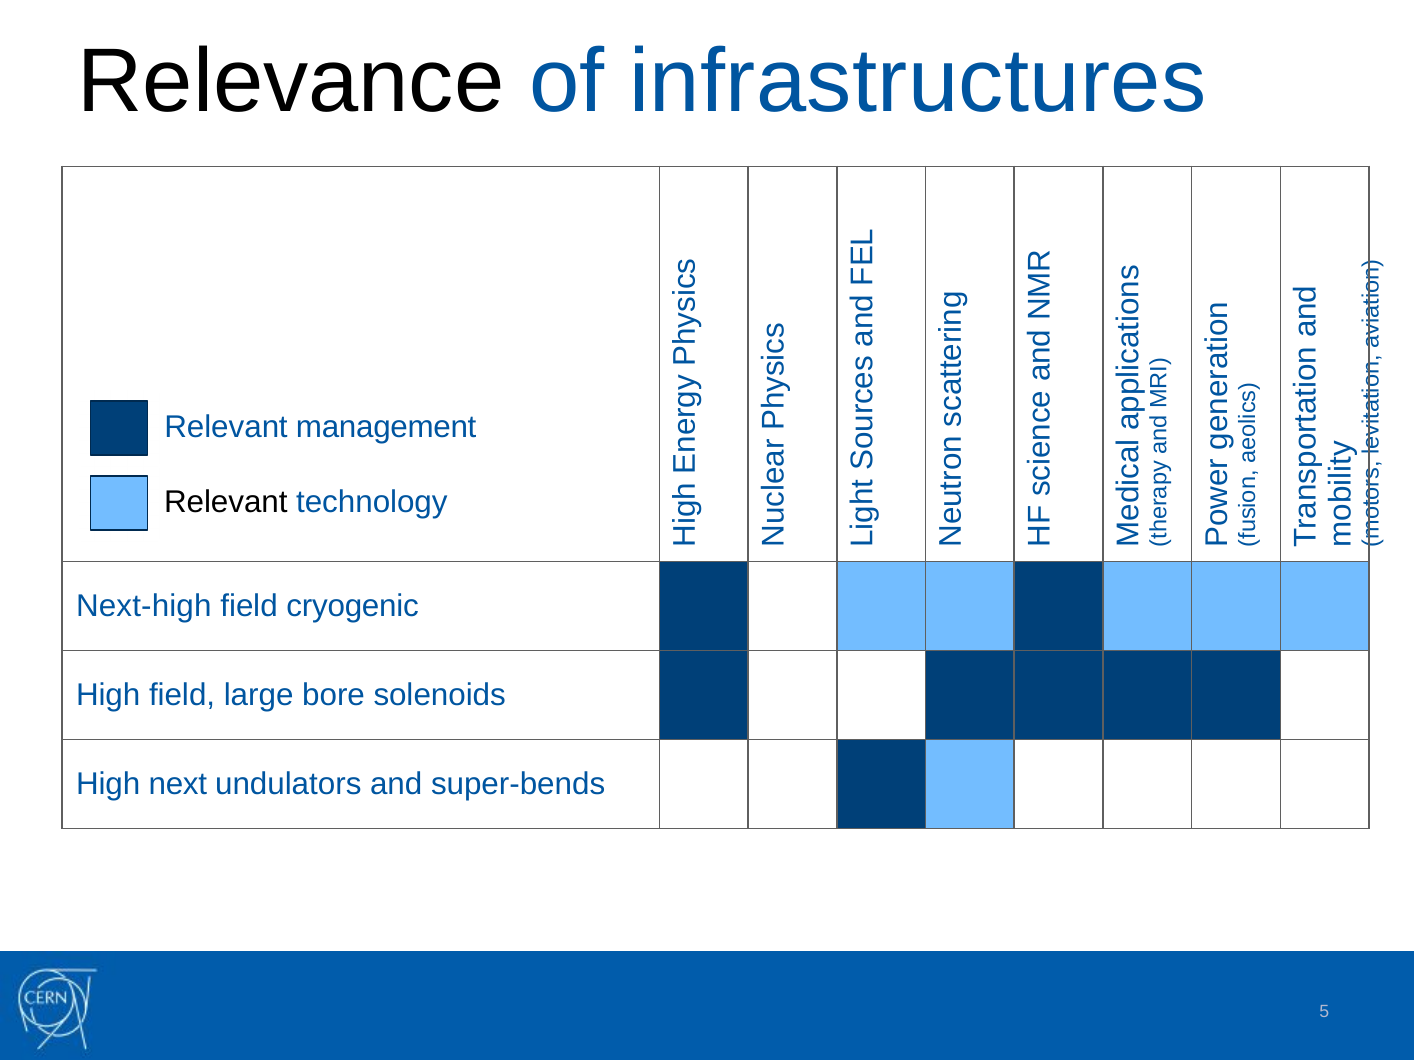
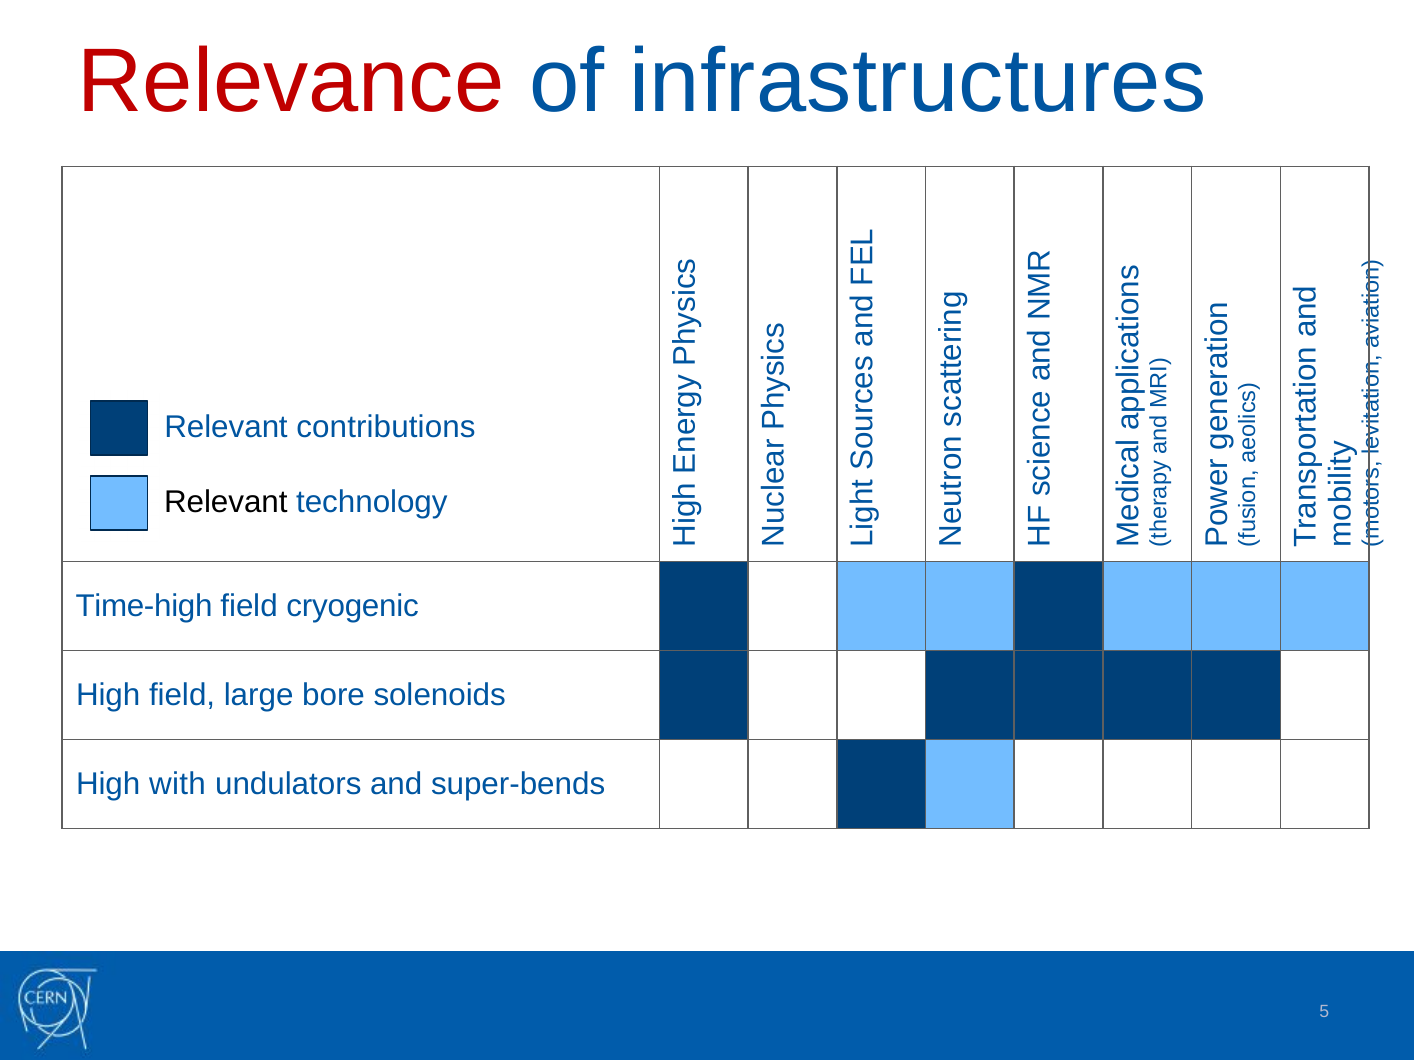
Relevance colour: black -> red (291, 81)
management: management -> contributions (386, 428)
Next-high: Next-high -> Time-high (144, 607)
next: next -> with (178, 785)
